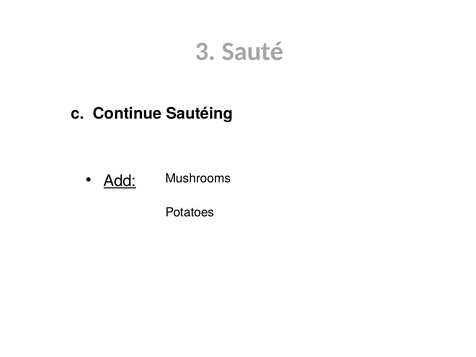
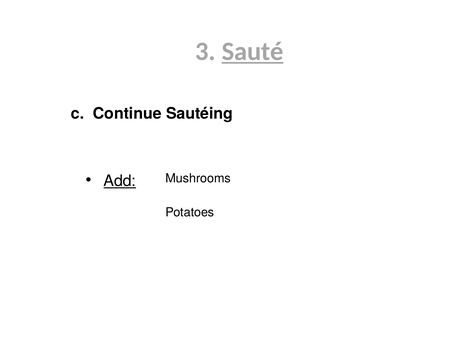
Sauté underline: none -> present (253, 51)
